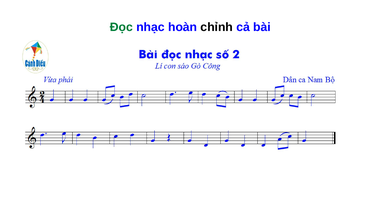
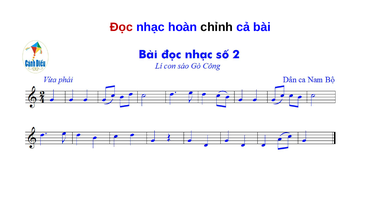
Đọc colour: green -> red (121, 27)
